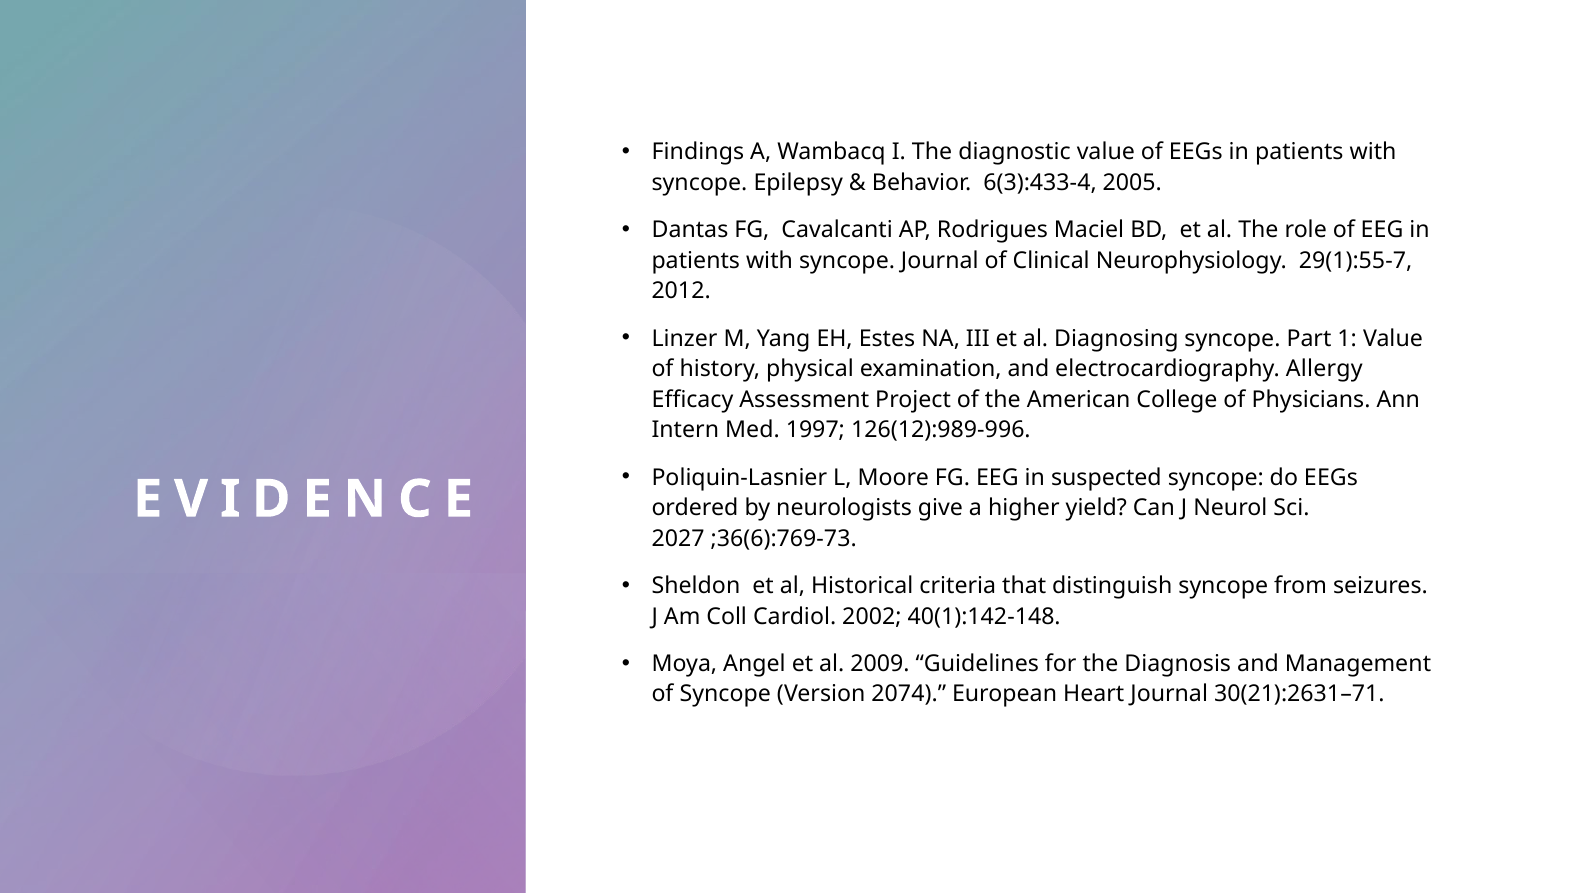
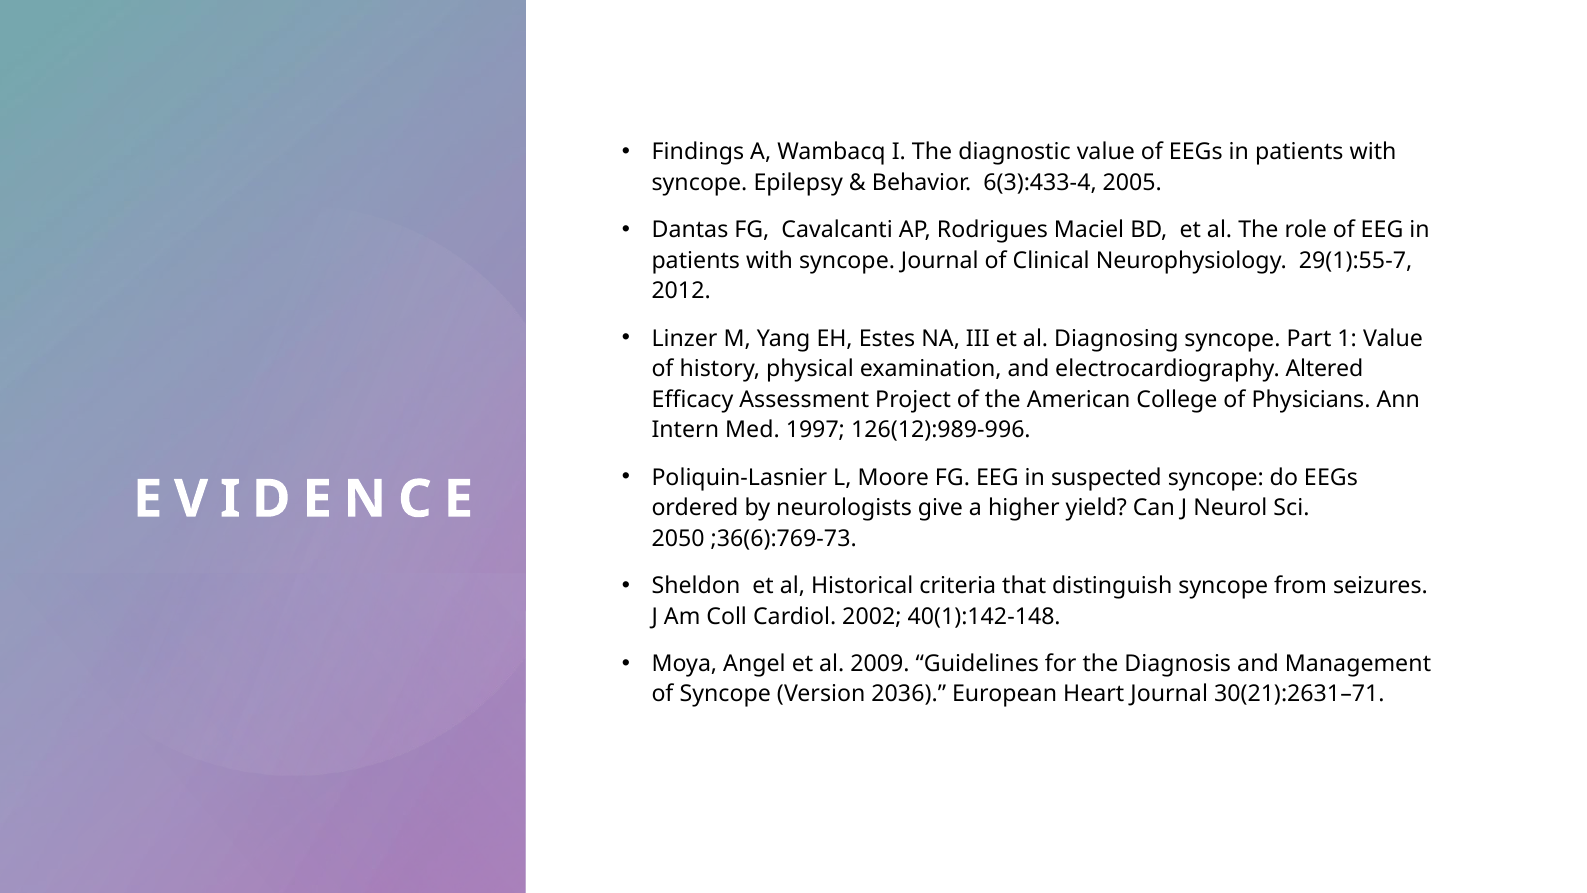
Allergy: Allergy -> Altered (1324, 369)
2027: 2027 -> 2050 (678, 538)
2074: 2074 -> 2036 (909, 694)
